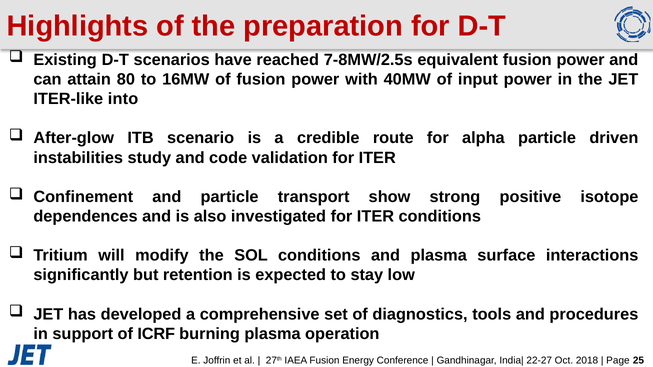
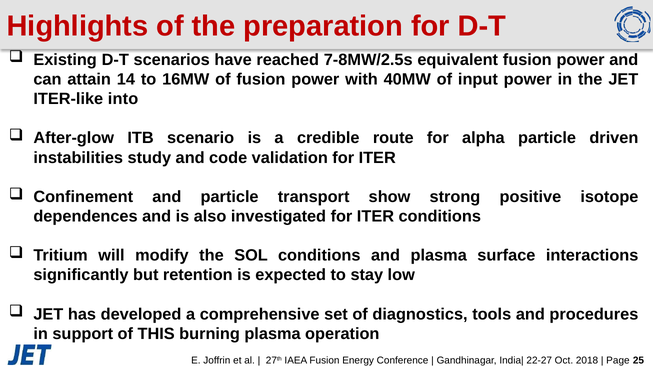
80: 80 -> 14 (126, 79)
ICRF: ICRF -> THIS (156, 334)
